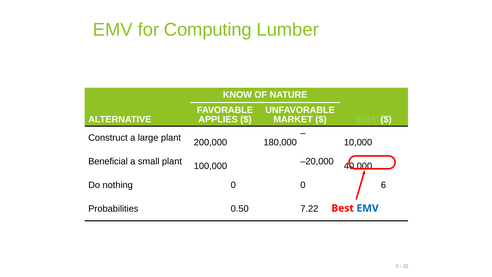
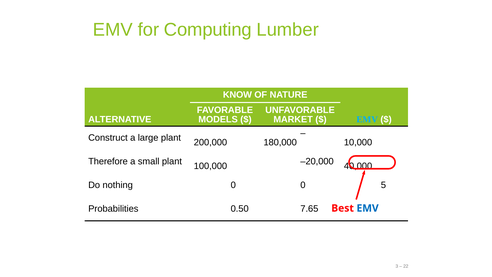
APPLIES: APPLIES -> MODELS (218, 119)
EMV colour: light green -> light blue (367, 119)
Beneficial: Beneficial -> Therefore (108, 161)
6: 6 -> 5 (383, 185)
7.22: 7.22 -> 7.65 (309, 208)
